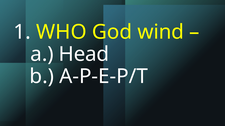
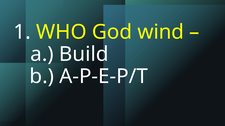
Head: Head -> Build (84, 54)
